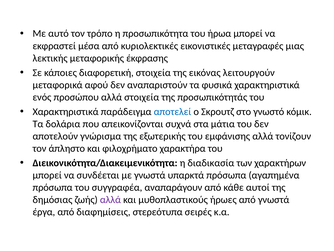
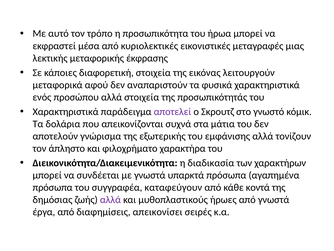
αποτελεί colour: blue -> purple (172, 111)
αναπαράγουν: αναπαράγουν -> καταφεύγουν (173, 187)
αυτοί: αυτοί -> κοντά (258, 187)
στερεότυπα: στερεότυπα -> απεικονίσει (158, 212)
